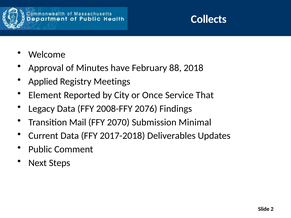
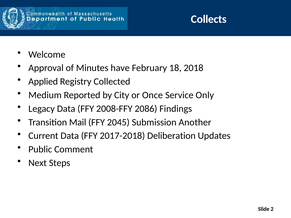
88: 88 -> 18 (175, 68)
Meetings: Meetings -> Collected (112, 82)
Element: Element -> Medium (45, 95)
That: That -> Only (205, 95)
2076: 2076 -> 2086 (146, 109)
2070: 2070 -> 2045 (118, 122)
Minimal: Minimal -> Another (195, 122)
Deliverables: Deliverables -> Deliberation (171, 136)
